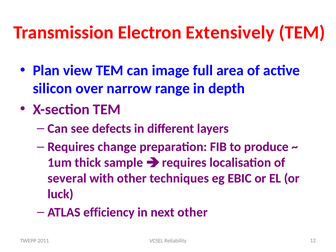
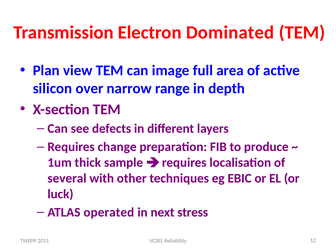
Extensively: Extensively -> Dominated (230, 32)
efficiency: efficiency -> operated (109, 212)
next other: other -> stress (193, 212)
